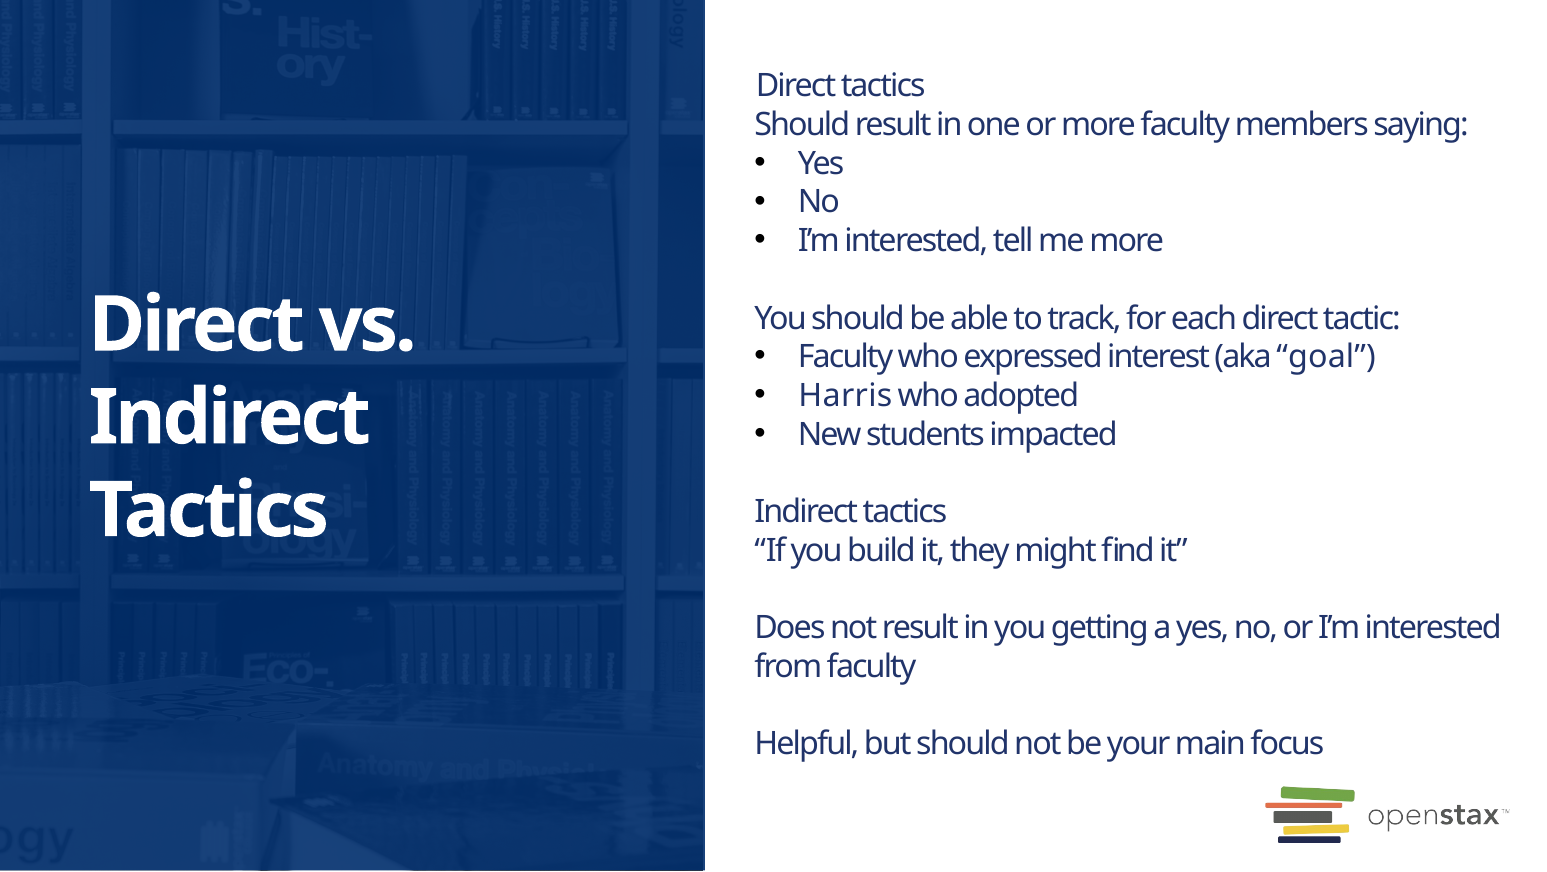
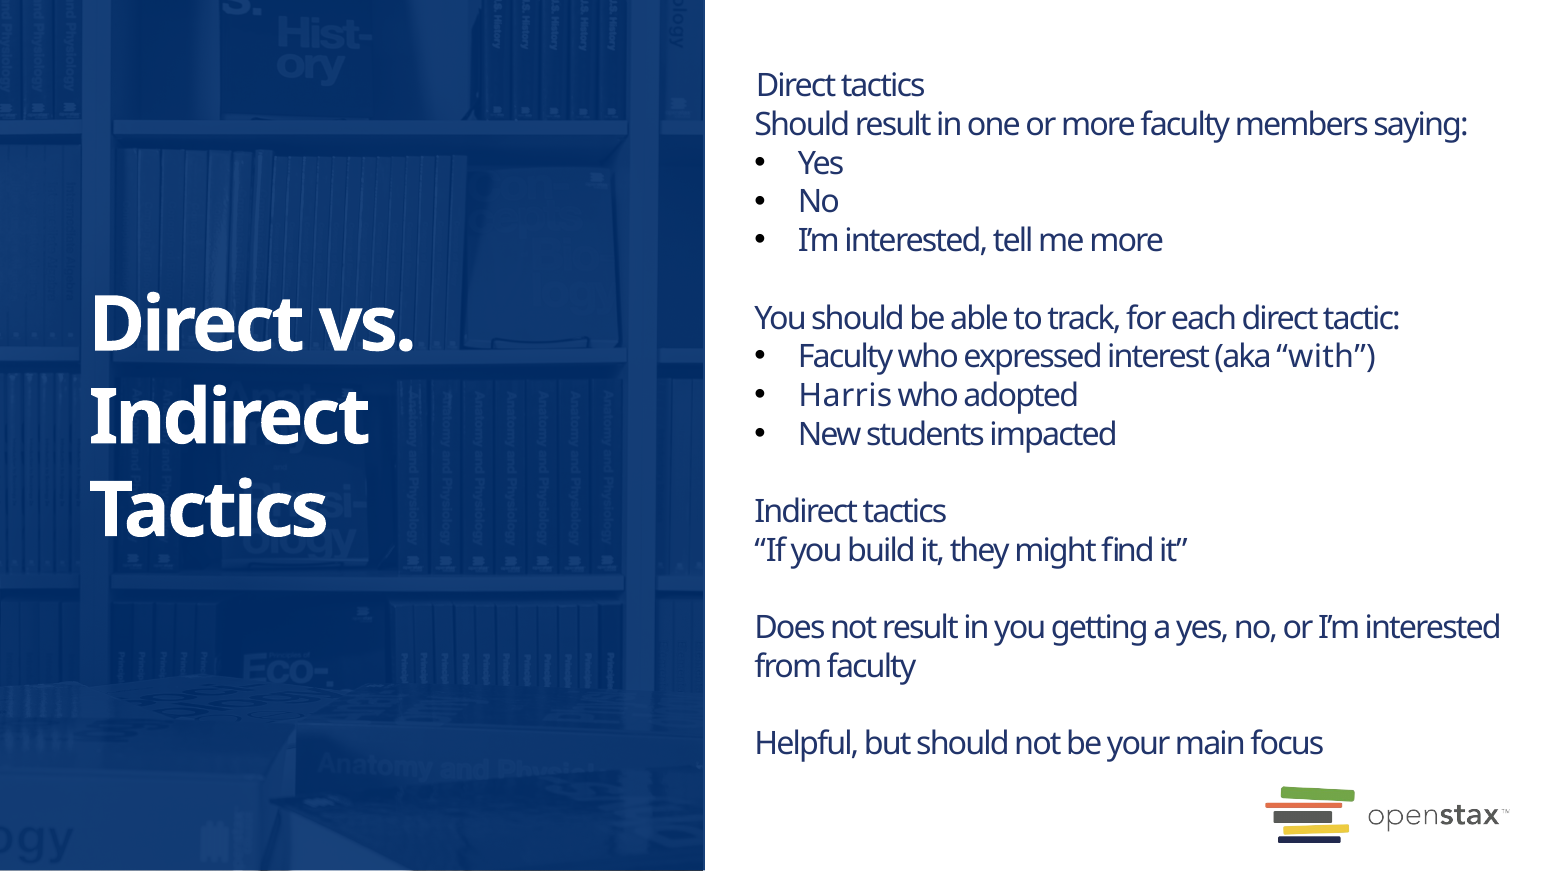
goal: goal -> with (1326, 357)
